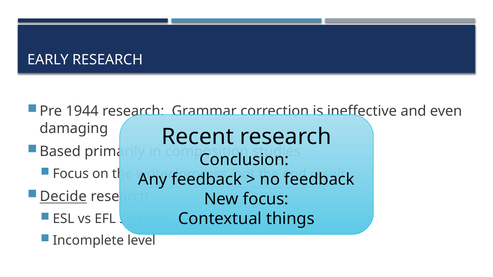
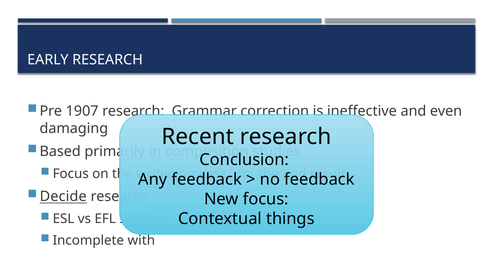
1944: 1944 -> 1907 (82, 111)
level: level -> with (141, 241)
